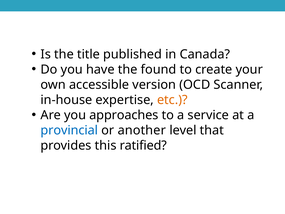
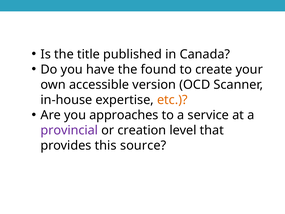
provincial colour: blue -> purple (69, 130)
another: another -> creation (142, 130)
ratified: ratified -> source (143, 145)
